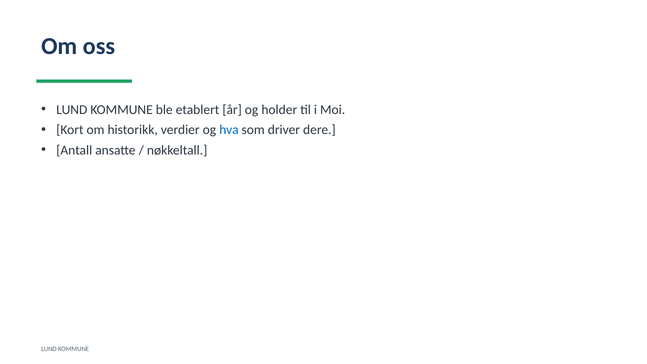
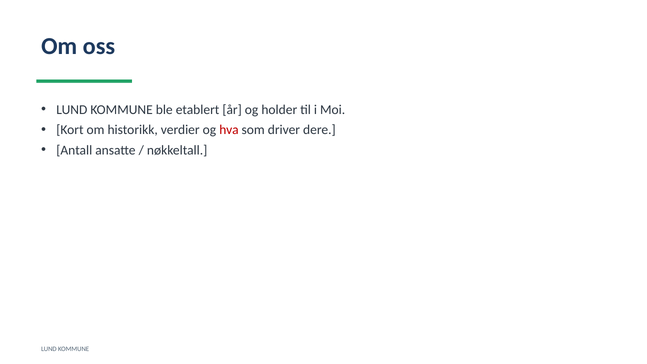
hva colour: blue -> red (229, 130)
